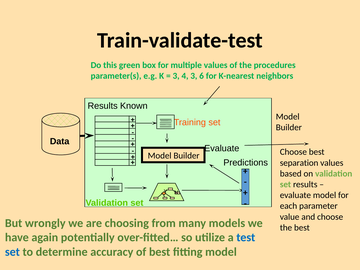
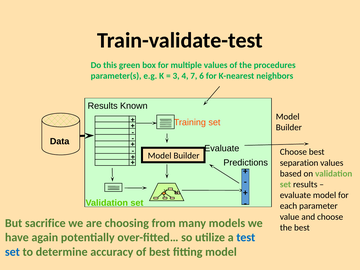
4 3: 3 -> 7 (194, 76)
wrongly: wrongly -> sacrifice (45, 223)
